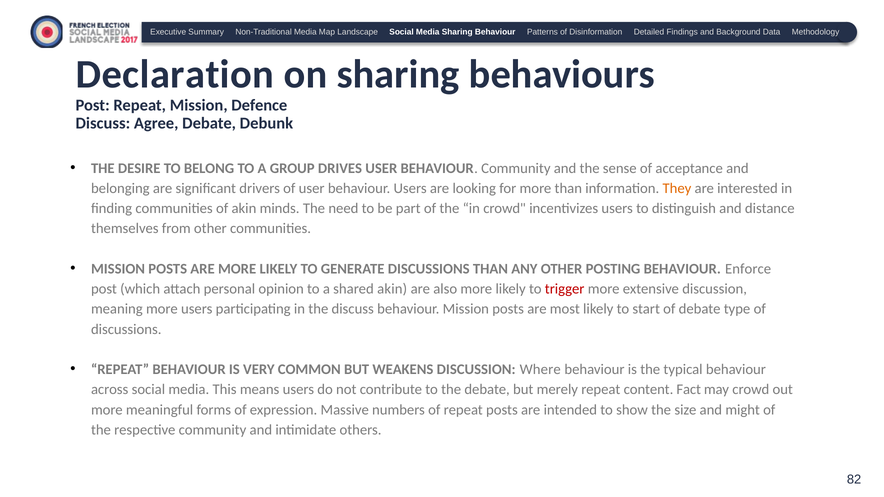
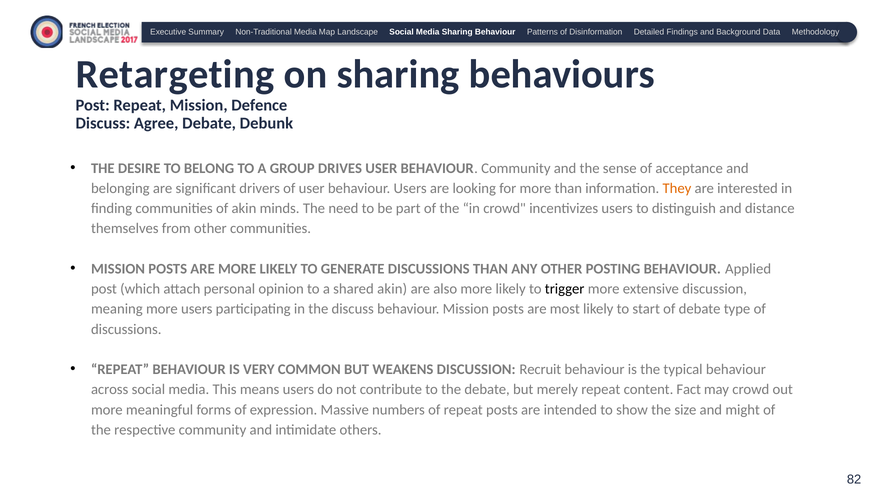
Declaration: Declaration -> Retargeting (175, 74)
Enforce: Enforce -> Applied (748, 269)
trigger colour: red -> black (565, 289)
Where: Where -> Recruit (540, 370)
